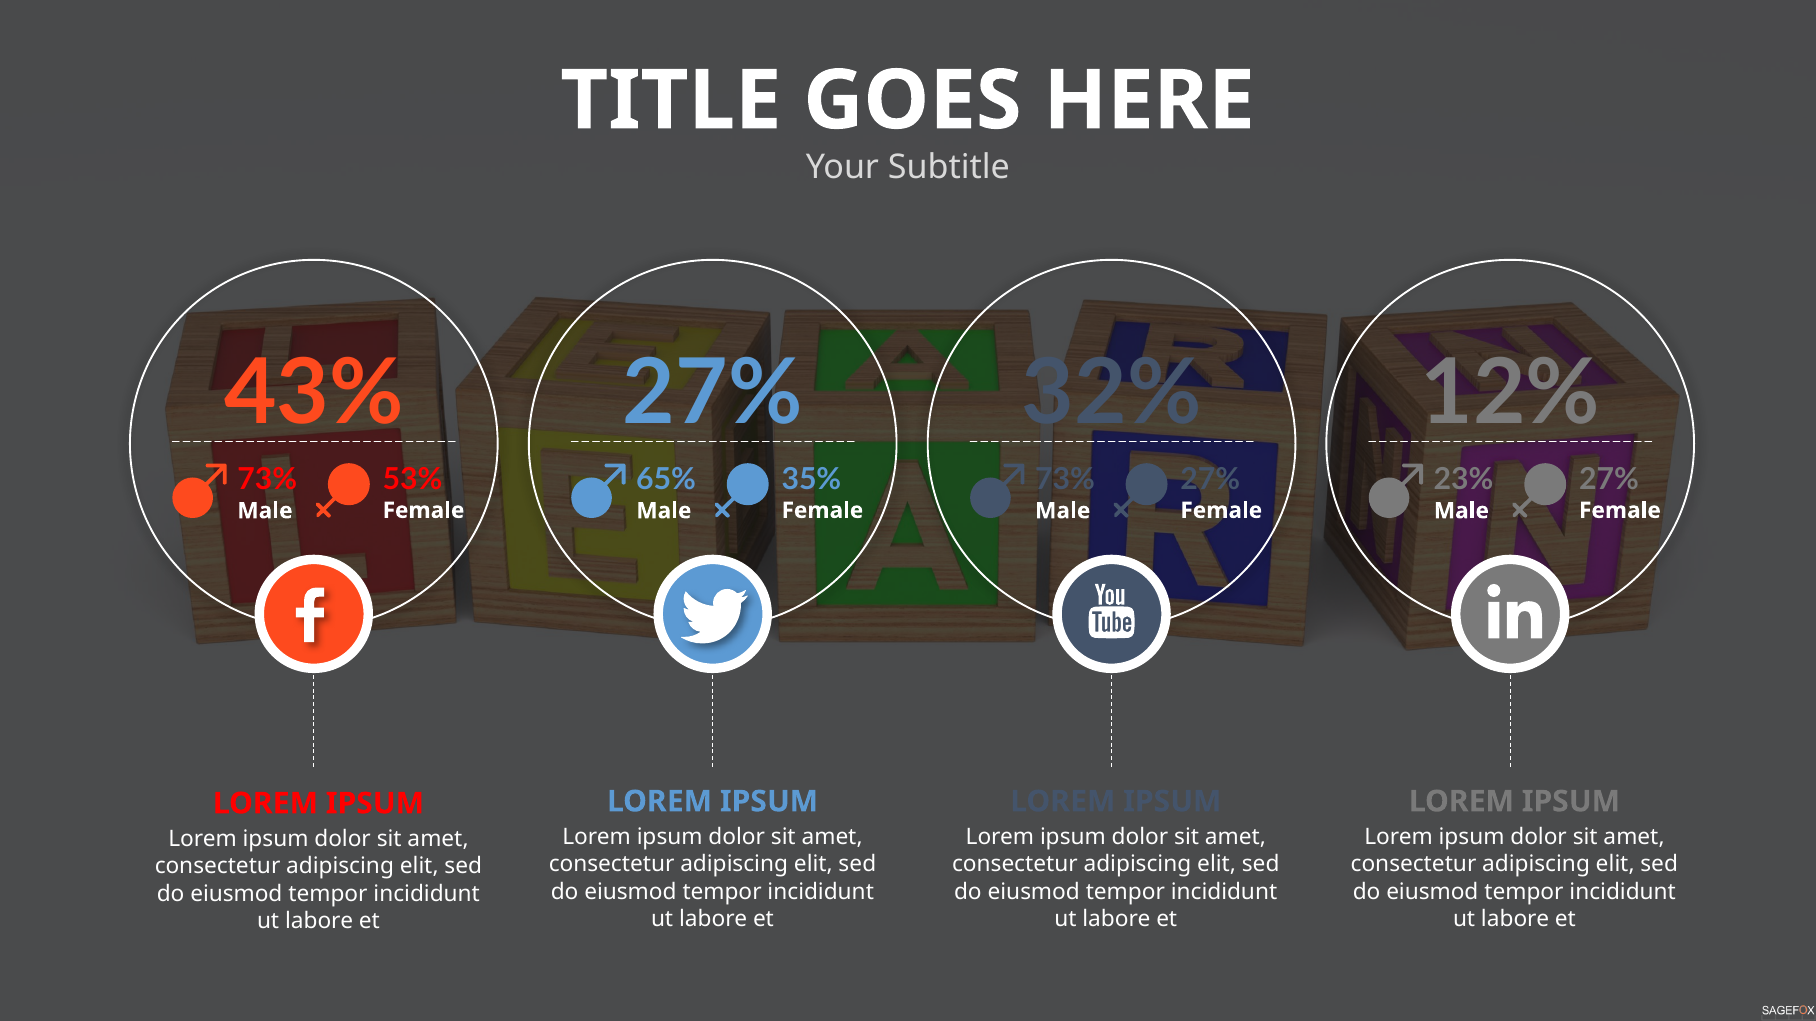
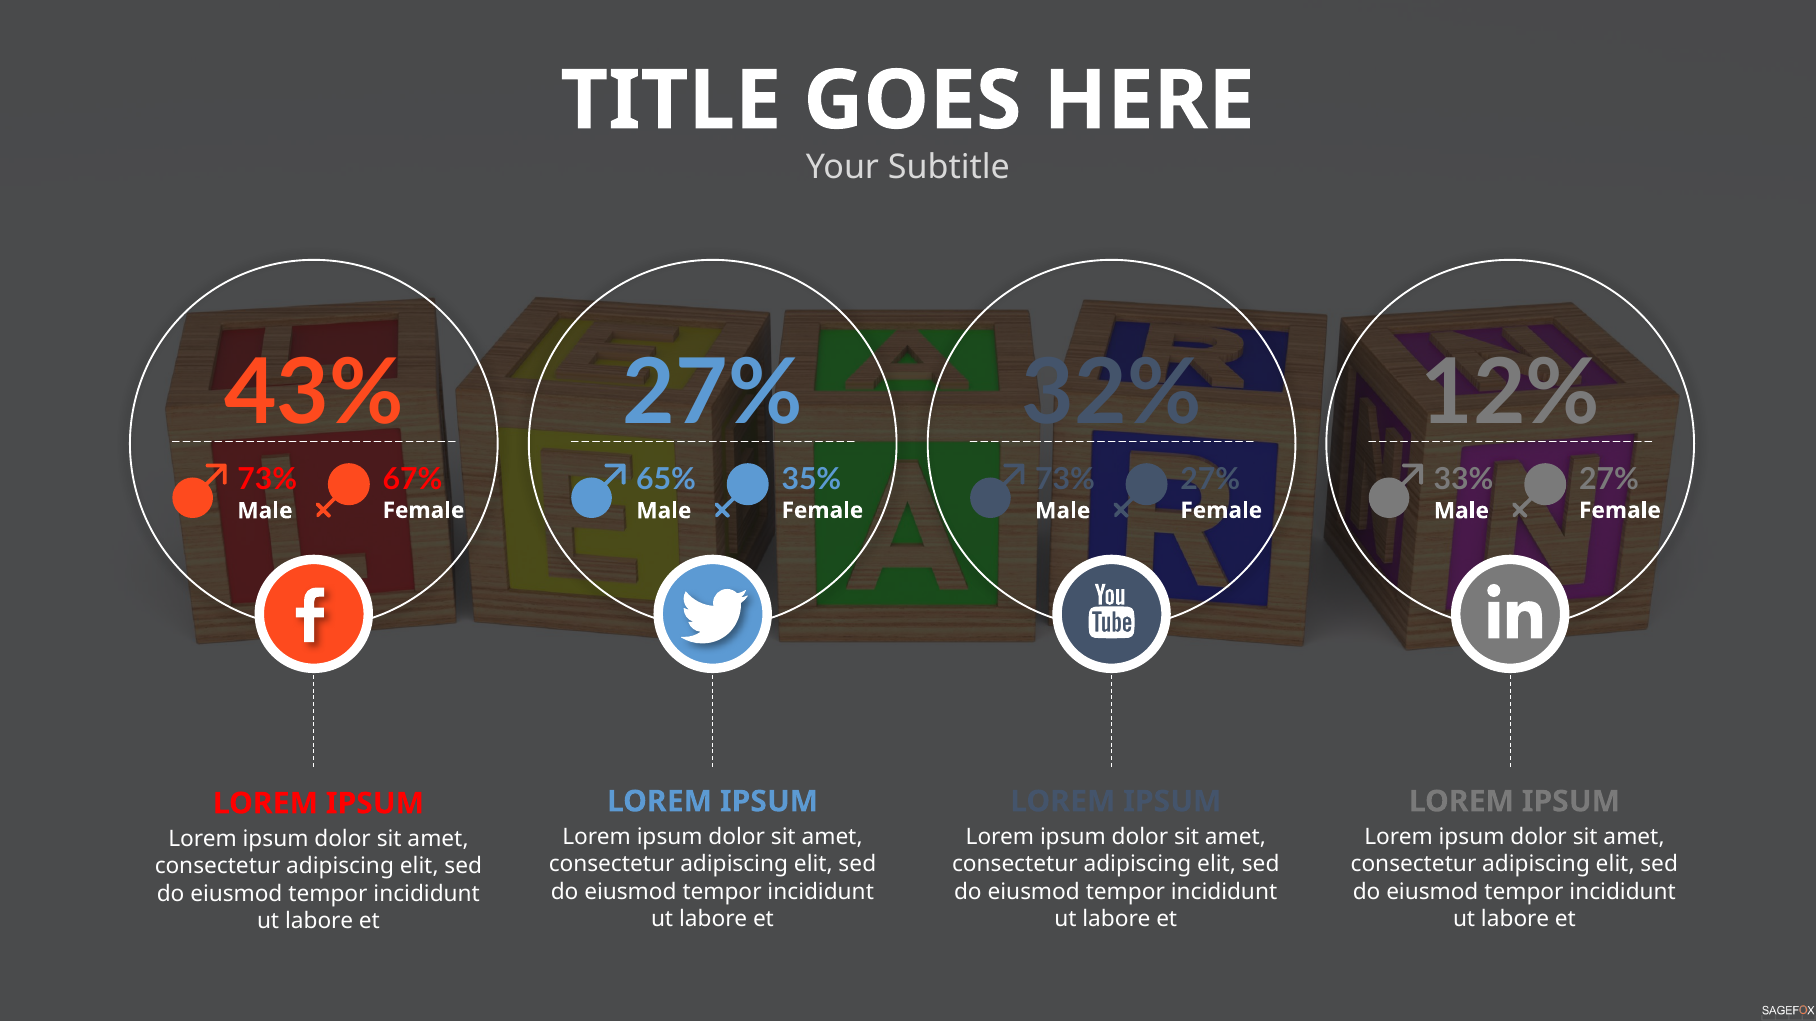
53%: 53% -> 67% (413, 479)
23%: 23% -> 33% (1464, 480)
